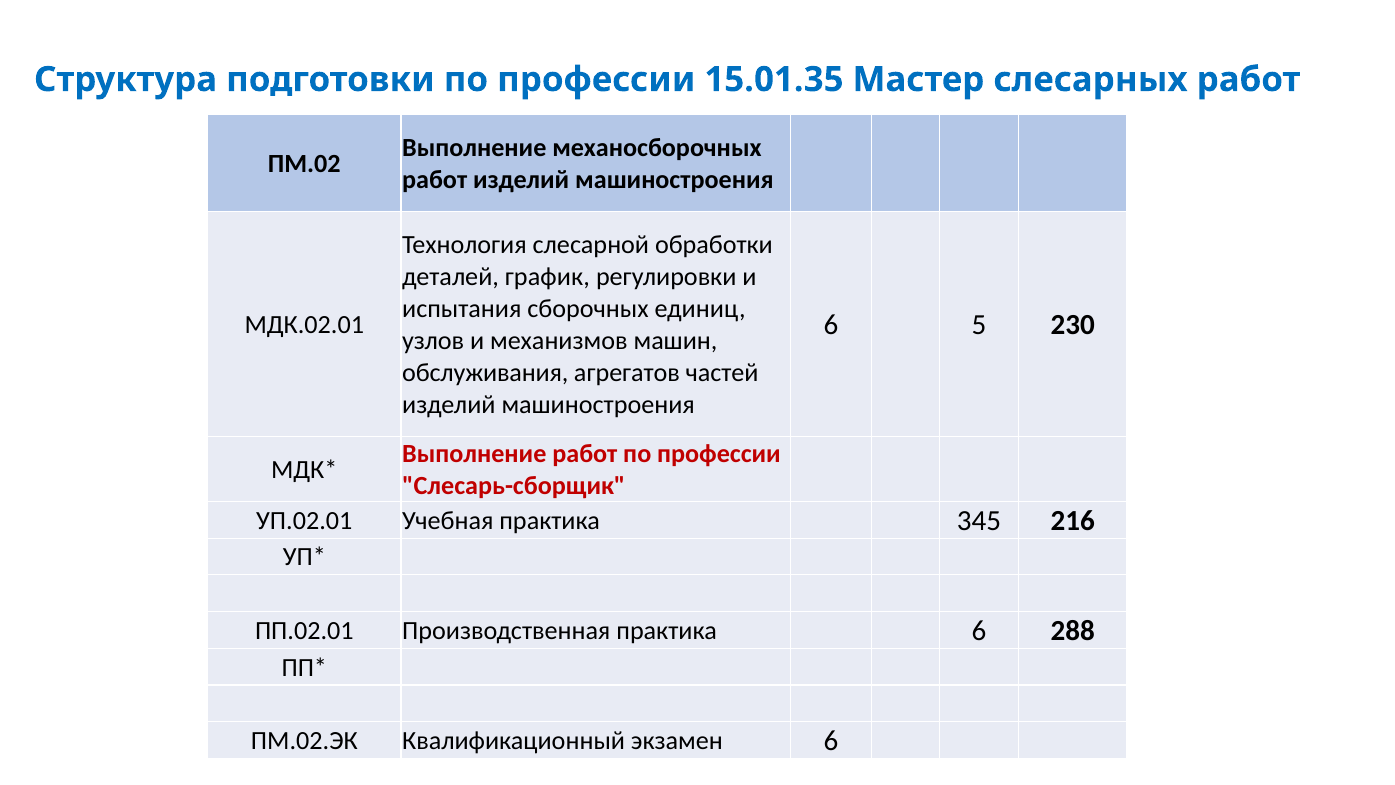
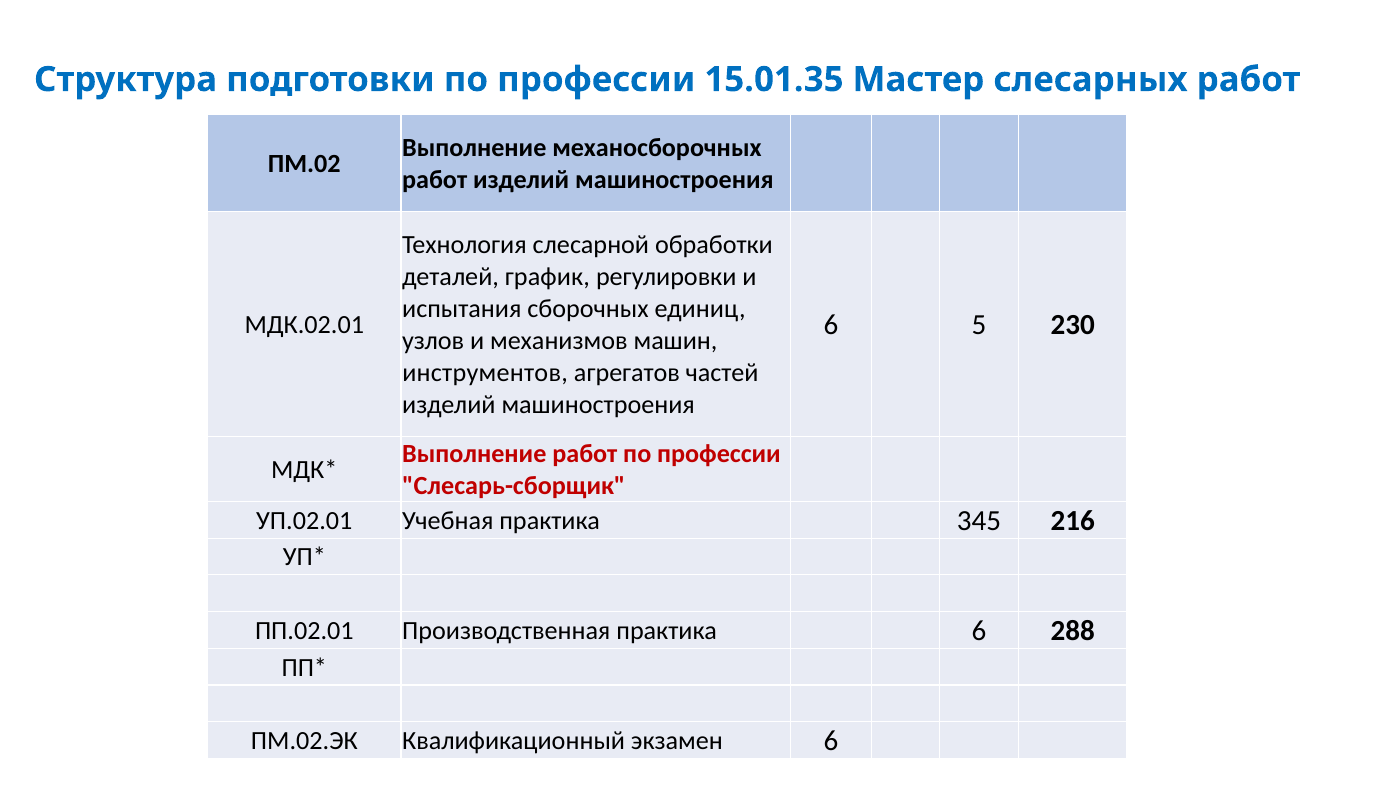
обслуживания: обслуживания -> инструментов (485, 373)
